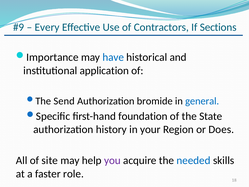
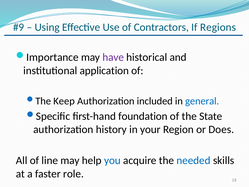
Every: Every -> Using (47, 27)
Sections: Sections -> Regions (218, 27)
have colour: blue -> purple (113, 57)
Send: Send -> Keep (64, 101)
bromide: bromide -> included (155, 101)
site: site -> line (50, 160)
you colour: purple -> blue (112, 160)
